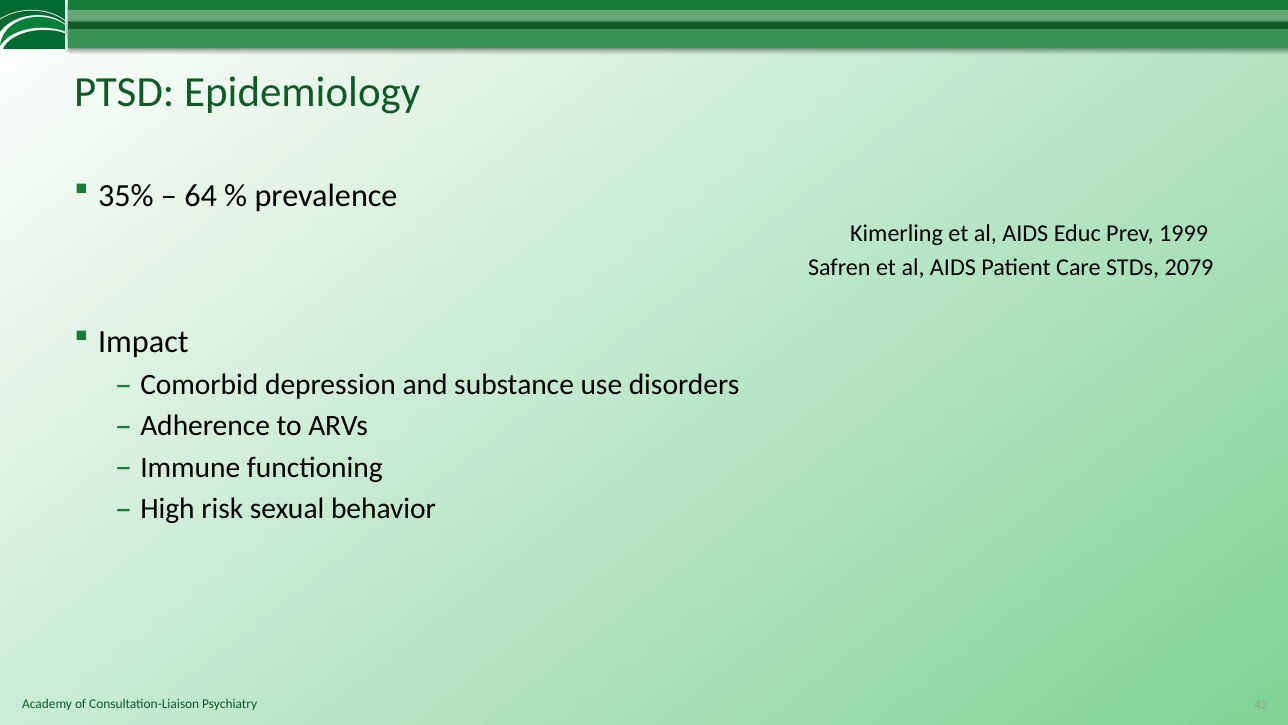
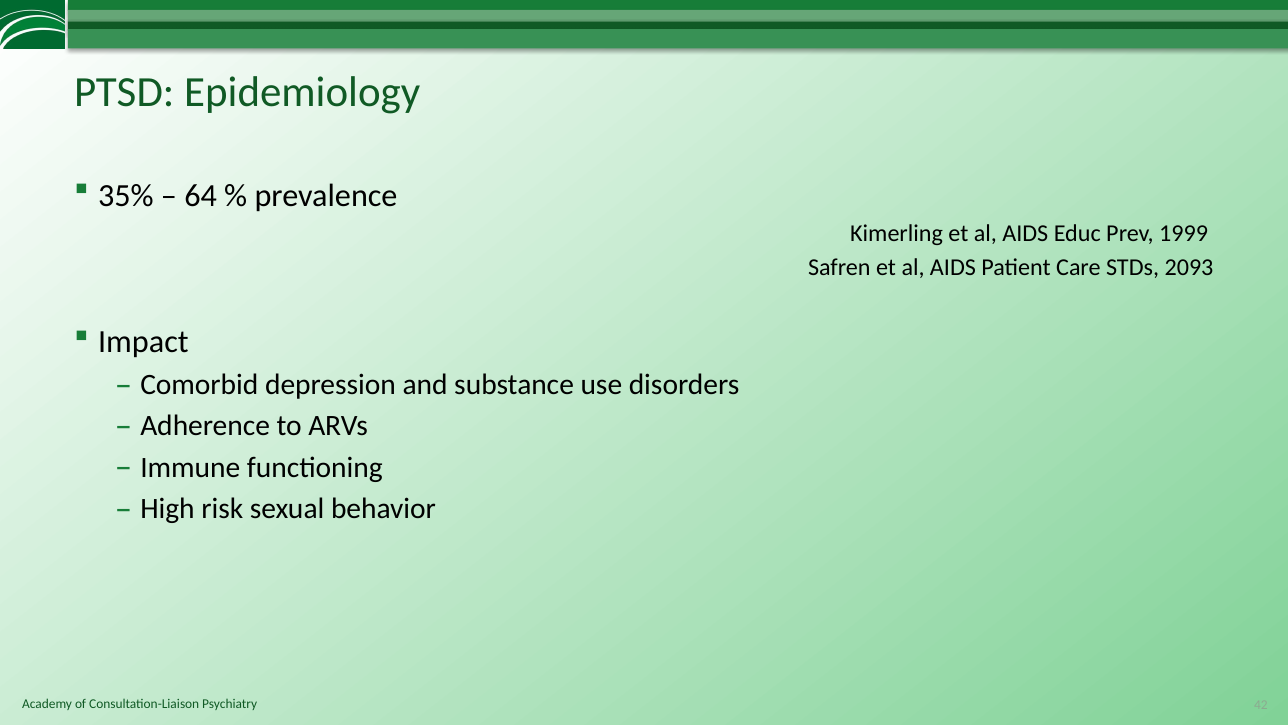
2079: 2079 -> 2093 (1189, 267)
